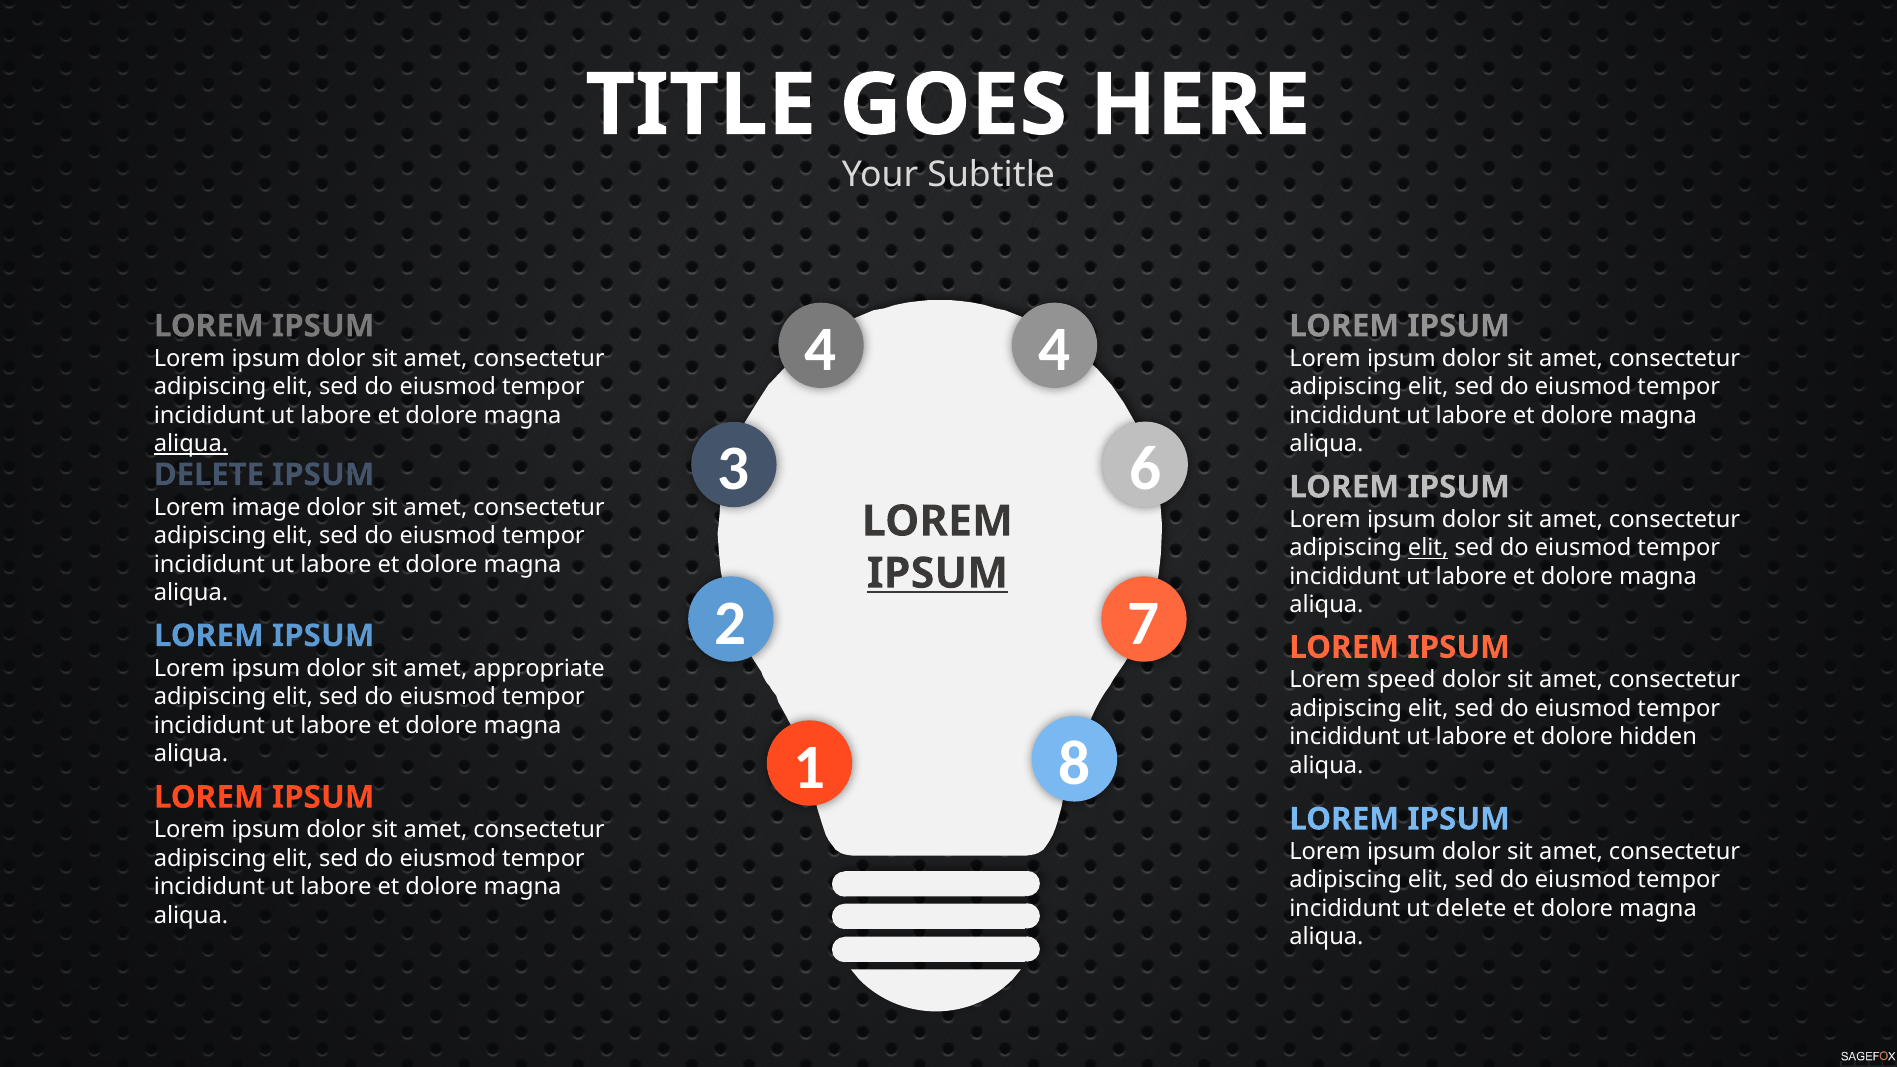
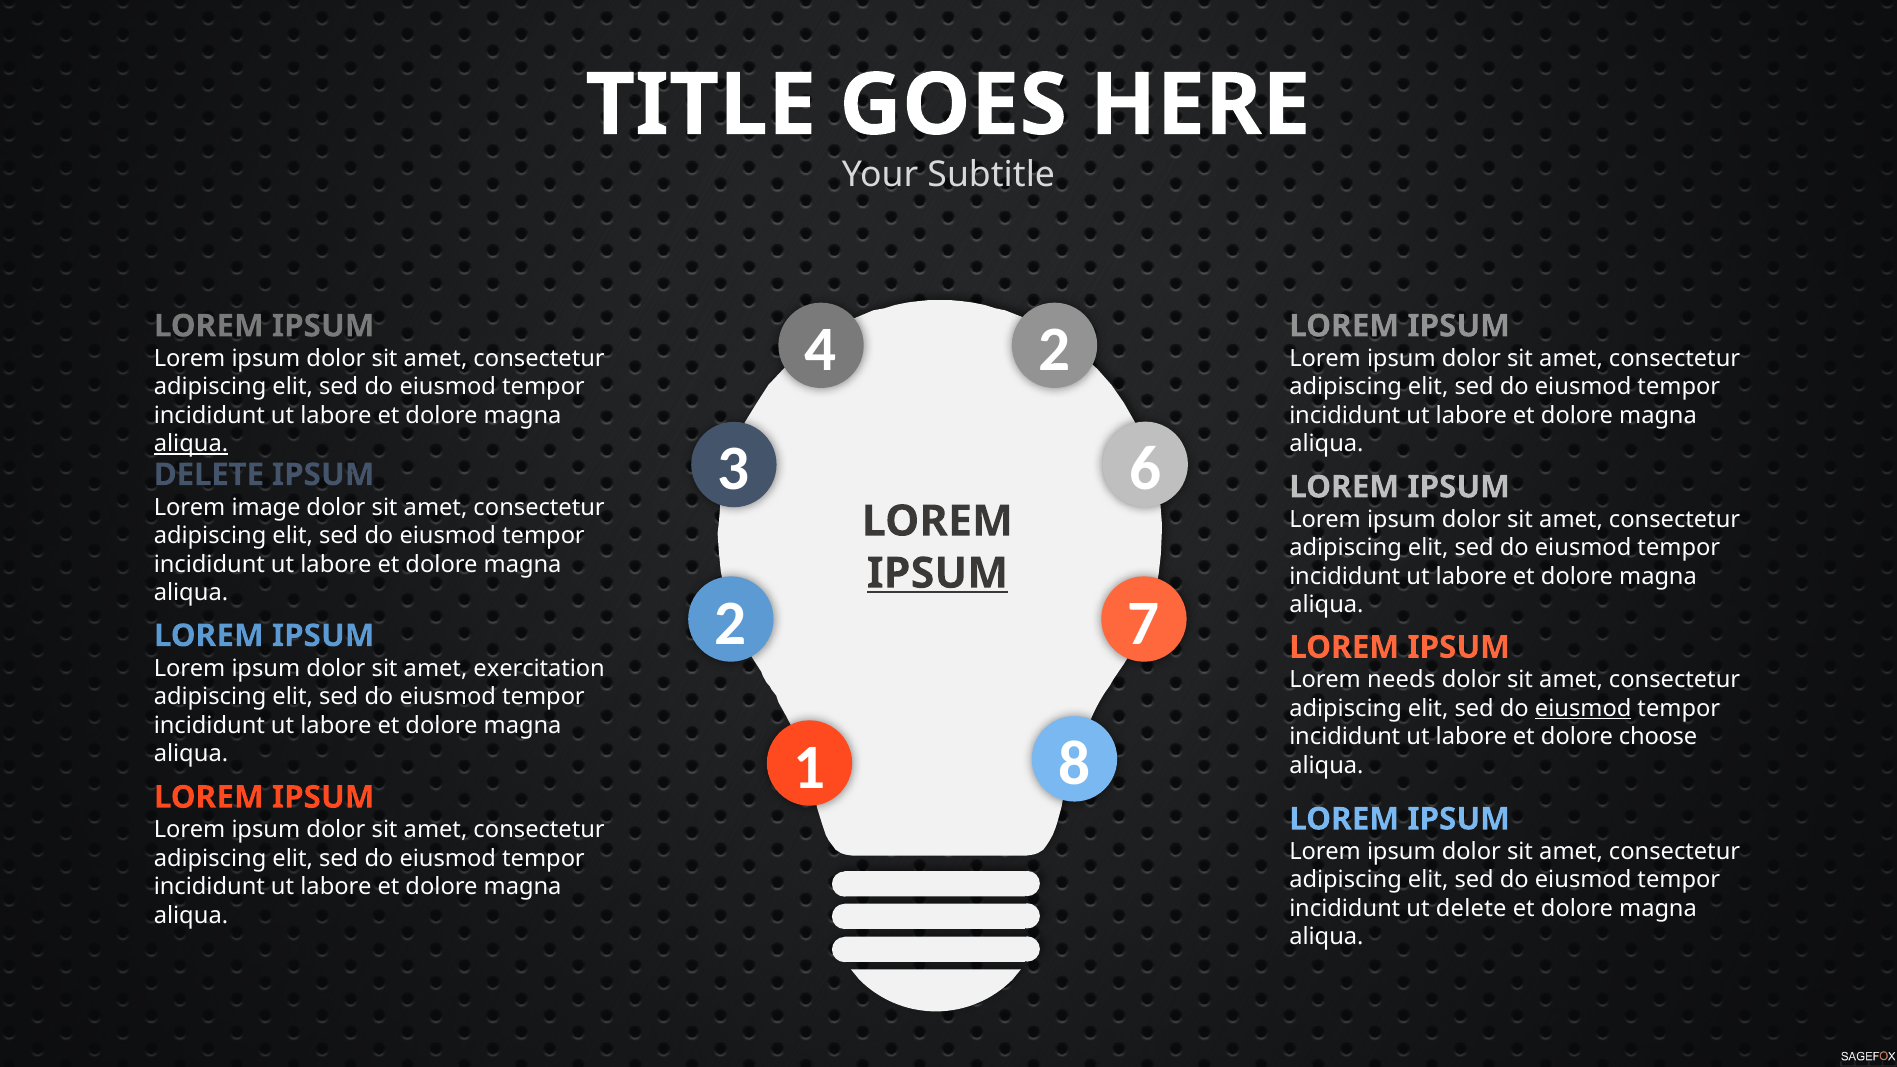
4 4: 4 -> 2 (1054, 350)
elit underline: present -> none (1428, 548)
appropriate: appropriate -> exercitation (539, 668)
speed: speed -> needs (1401, 680)
eiusmod underline: none -> present (1583, 708)
hidden: hidden -> choose (1658, 737)
